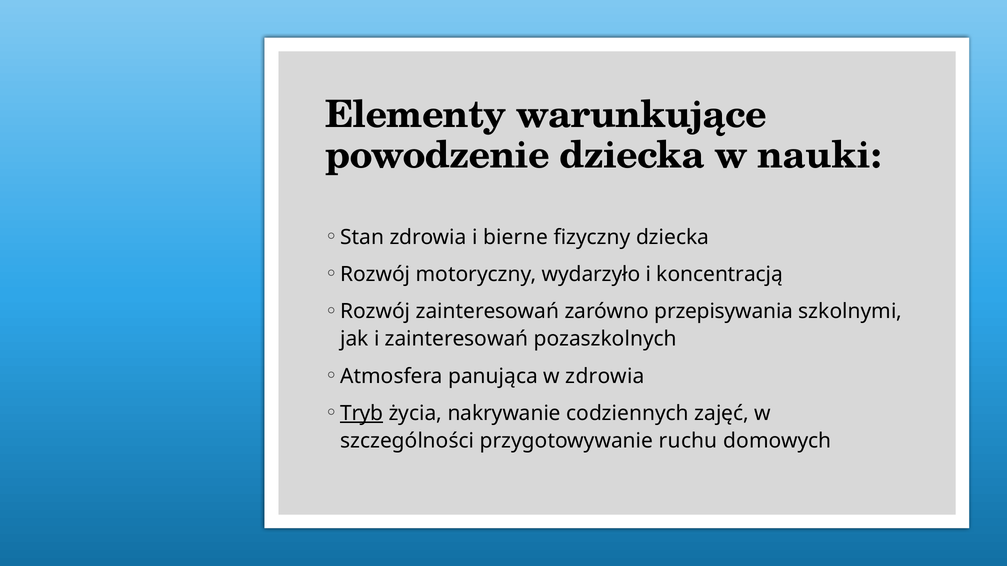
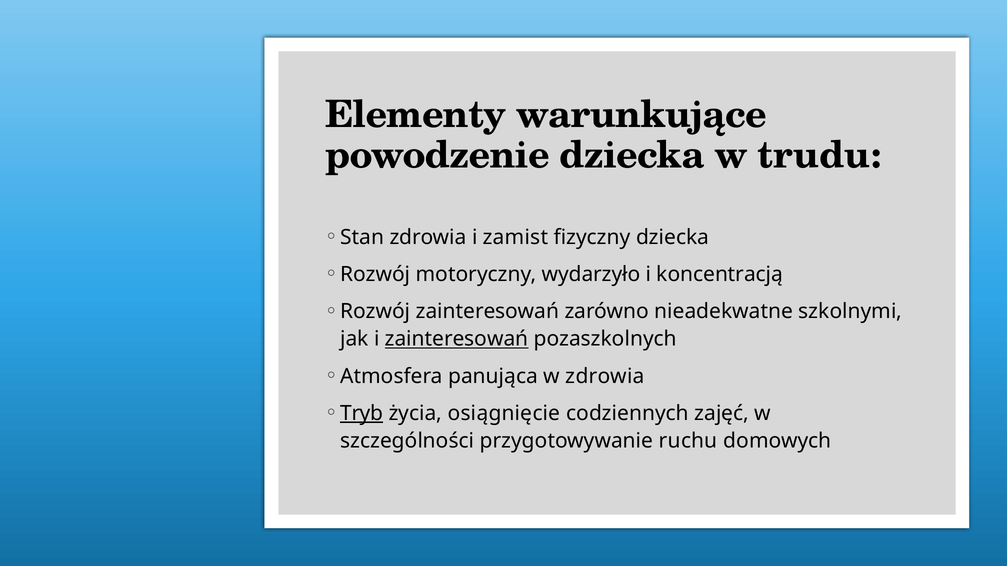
nauki: nauki -> trudu (819, 156)
bierne: bierne -> zamist (516, 237)
przepisywania: przepisywania -> nieadekwatne (724, 312)
zainteresowań underline: none -> present (457, 339)
nakrywanie: nakrywanie -> osiągnięcie (504, 414)
